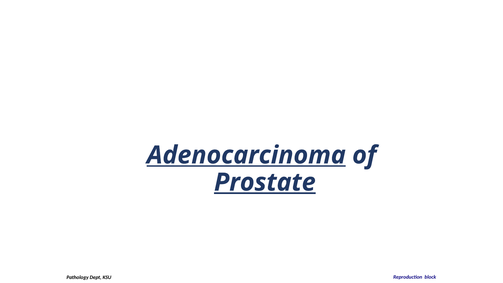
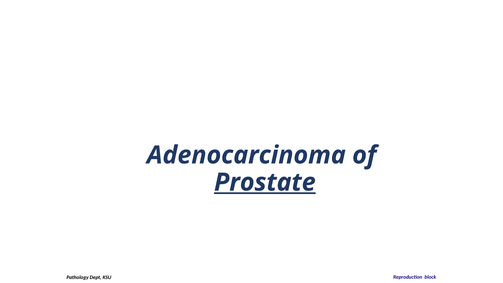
Adenocarcinoma underline: present -> none (246, 155)
